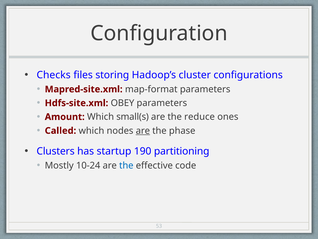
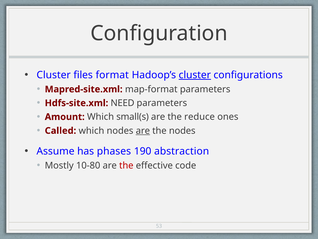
Checks: Checks -> Cluster (54, 75)
storing: storing -> format (112, 75)
cluster underline: none -> present (195, 75)
OBEY: OBEY -> NEED (123, 103)
the phase: phase -> nodes (182, 130)
Clusters: Clusters -> Assume (56, 151)
startup: startup -> phases (114, 151)
partitioning: partitioning -> abstraction (182, 151)
10-24: 10-24 -> 10-80 (88, 165)
the colour: blue -> red (126, 165)
